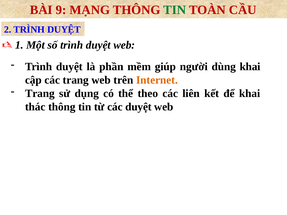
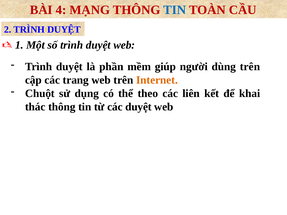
9: 9 -> 4 (61, 10)
TIN colour: green -> blue (175, 10)
dùng khai: khai -> trên (250, 67)
Trang: Trang -> Chuột (40, 94)
